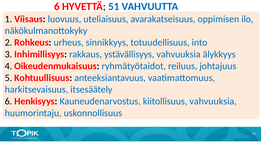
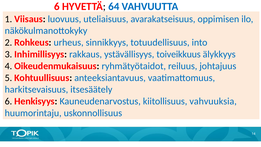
51: 51 -> 64 (114, 7)
ystävällisyys vahvuuksia: vahvuuksia -> toiveikkuus (179, 54)
